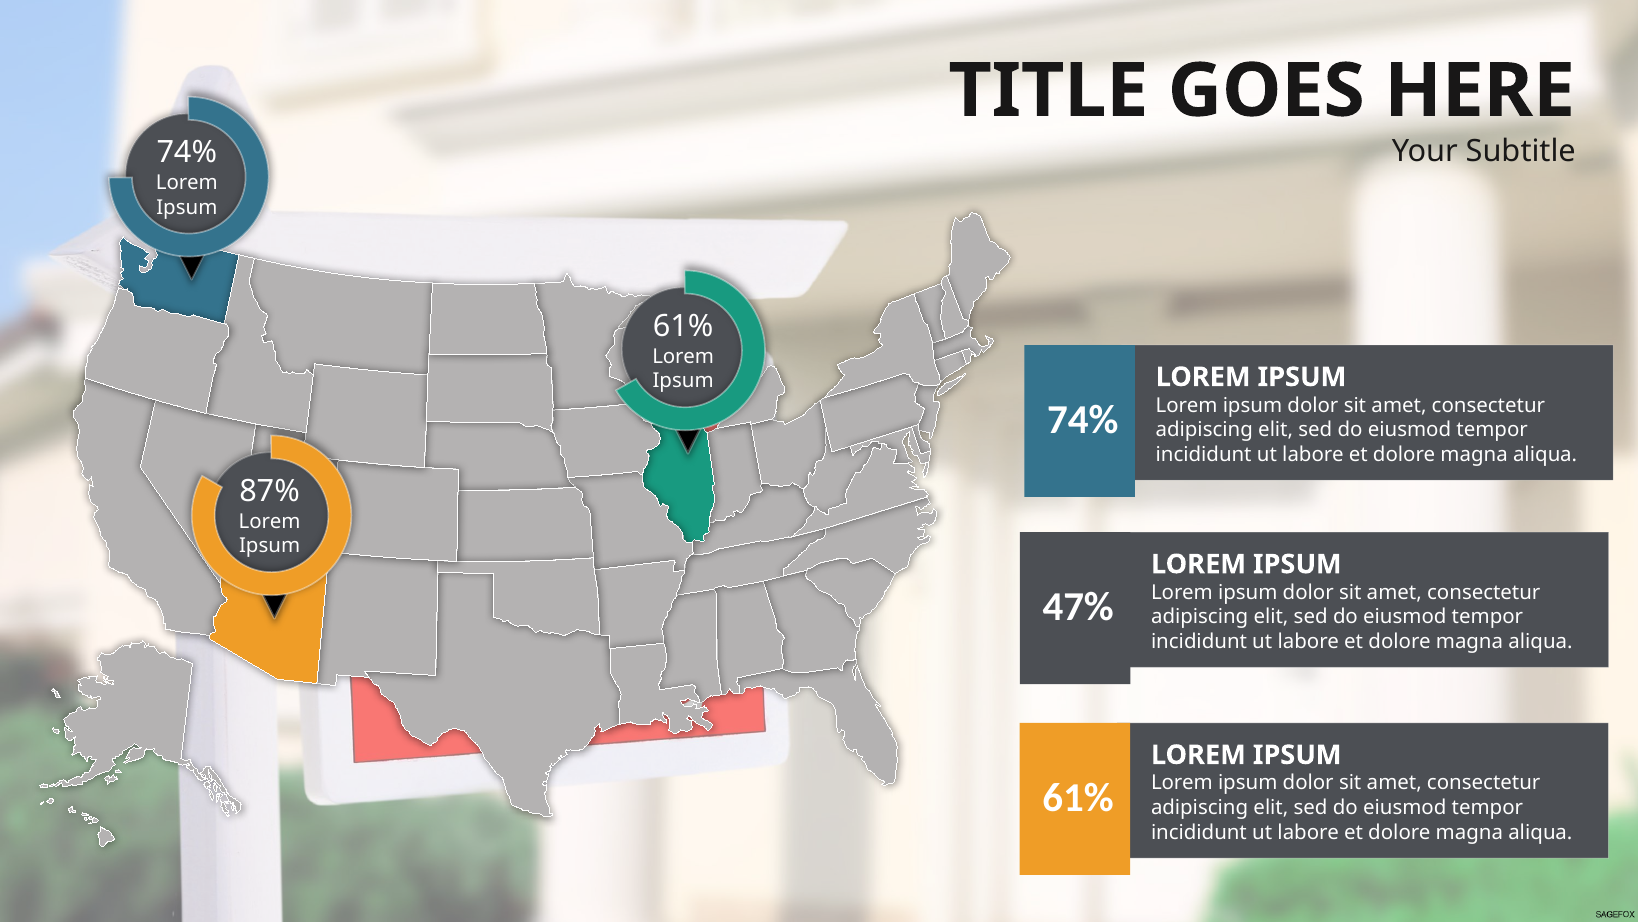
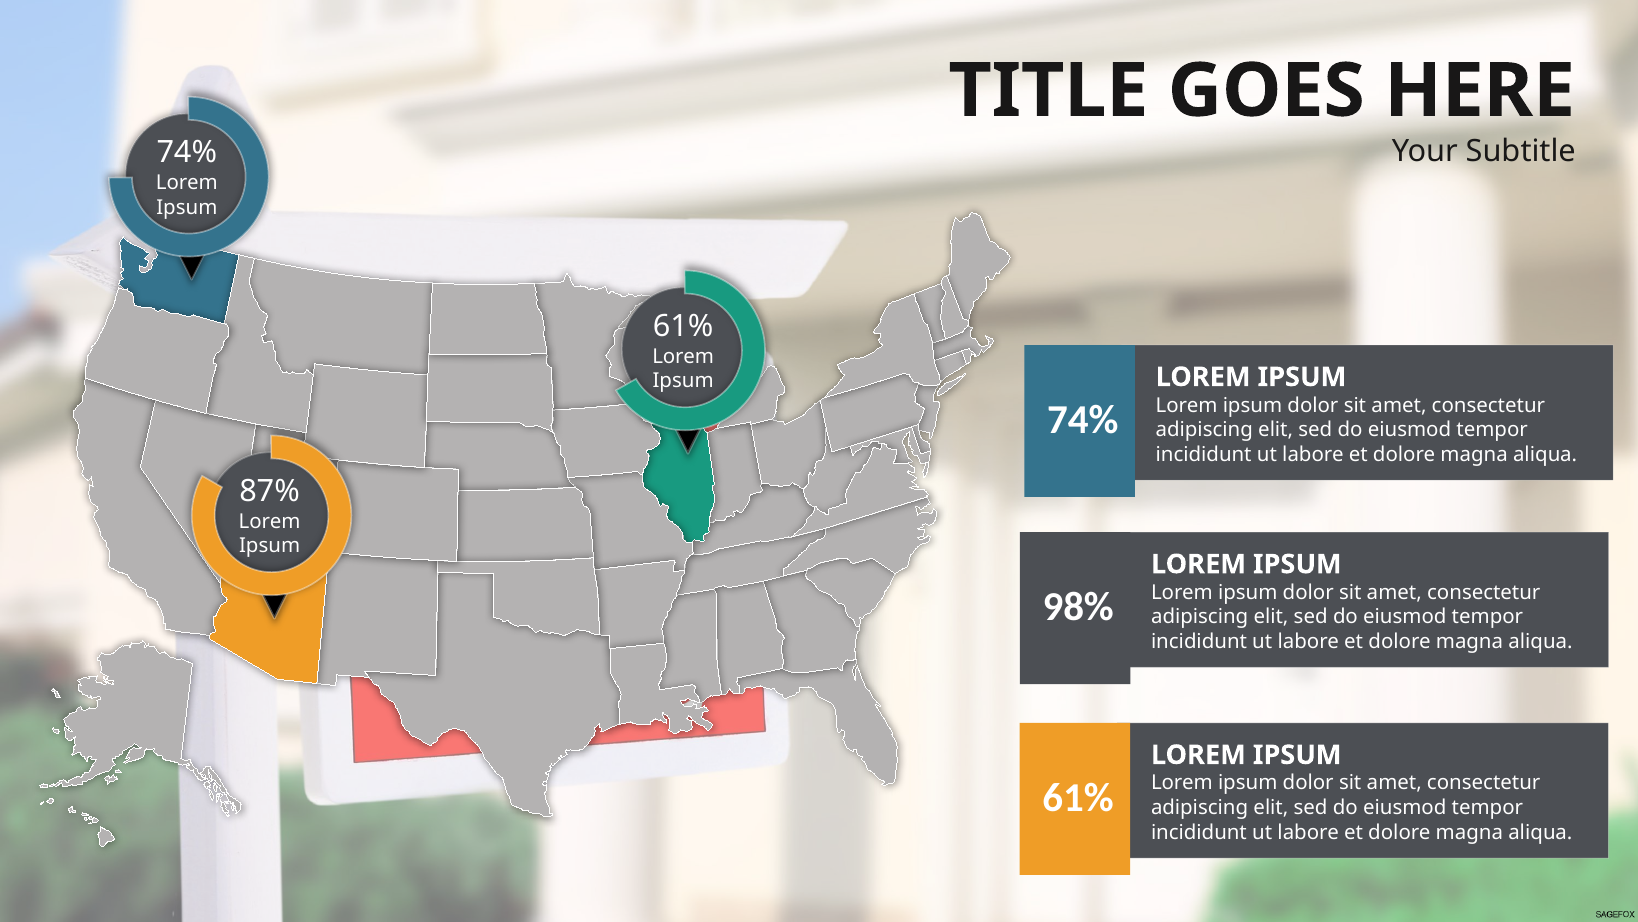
47%: 47% -> 98% (1078, 606)
